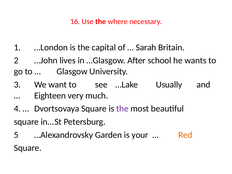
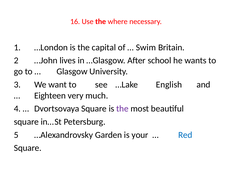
Sarah: Sarah -> Swim (146, 47)
Usually: Usually -> English (169, 85)
Red colour: orange -> blue (185, 135)
